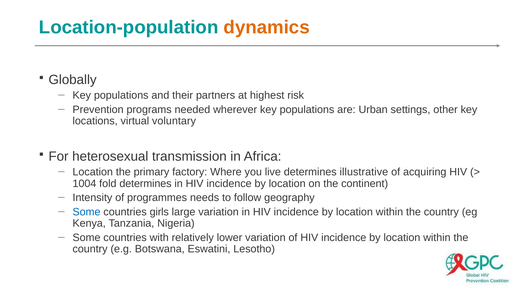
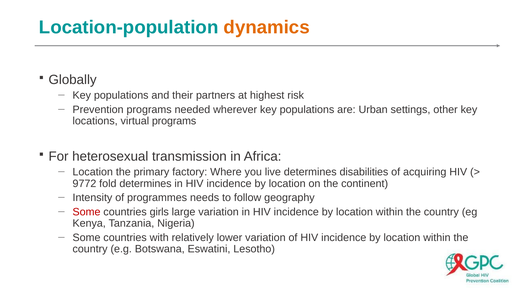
virtual voluntary: voluntary -> programs (174, 121)
illustrative: illustrative -> disabilities (364, 172)
1004: 1004 -> 9772 (84, 184)
Some colour: blue -> red (87, 212)
